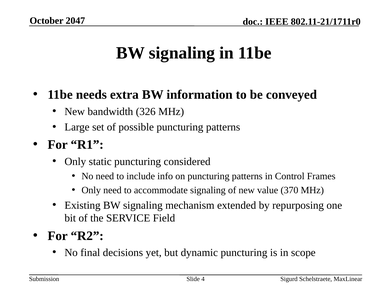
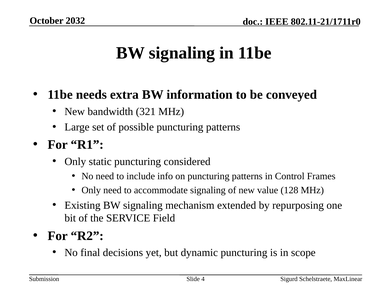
2047: 2047 -> 2032 (75, 21)
326: 326 -> 321 (146, 111)
370: 370 -> 128 (289, 190)
